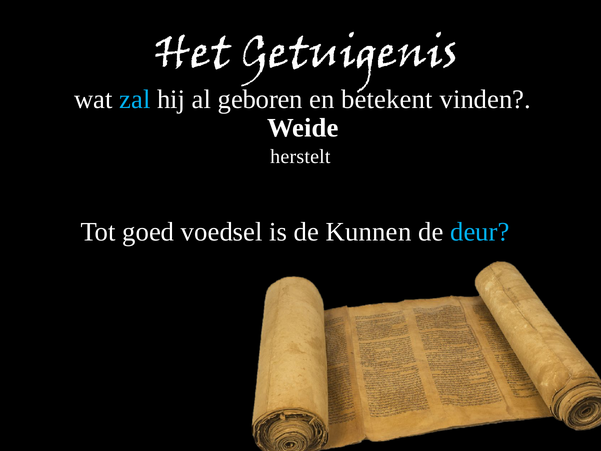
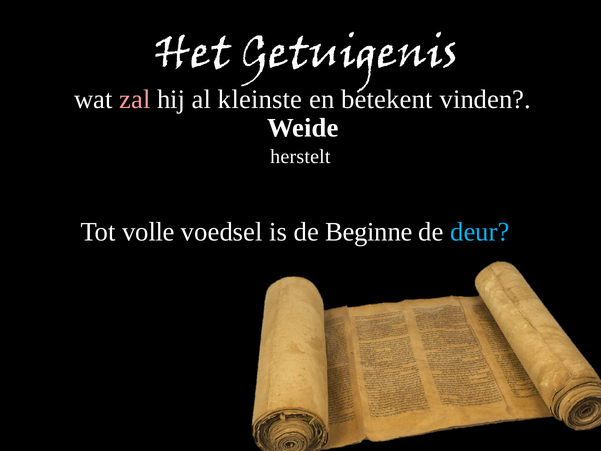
zal colour: light blue -> pink (135, 100)
geboren: geboren -> kleinste (260, 100)
goed: goed -> volle (148, 232)
Kunnen: Kunnen -> Beginne (369, 232)
